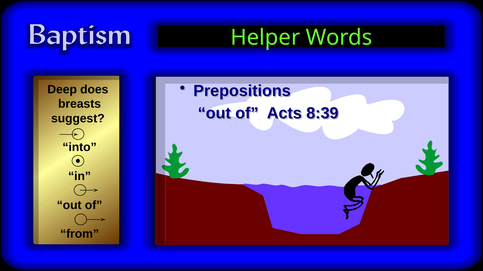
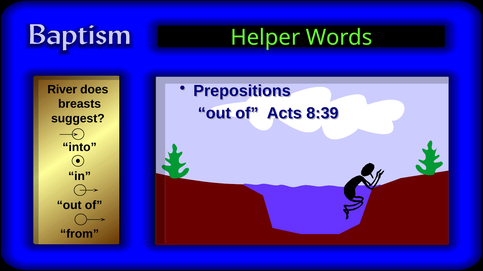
Deep: Deep -> River (62, 90)
